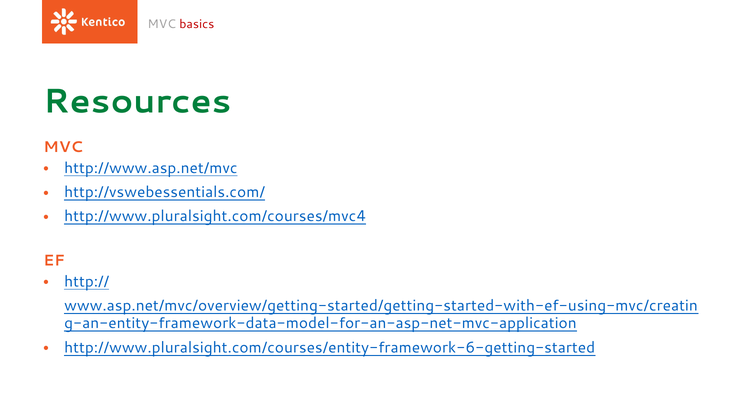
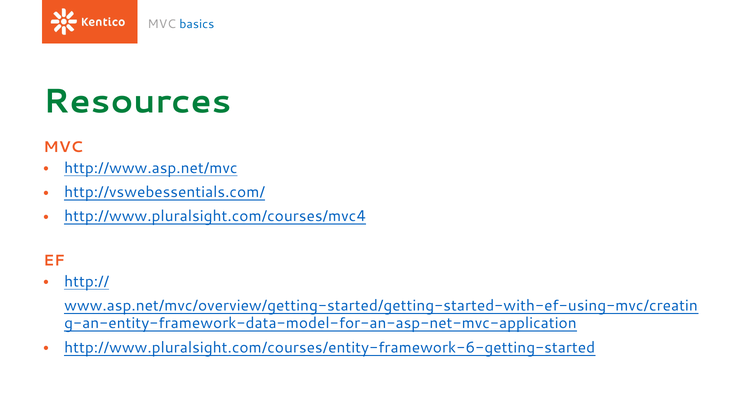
basics colour: red -> blue (197, 24)
